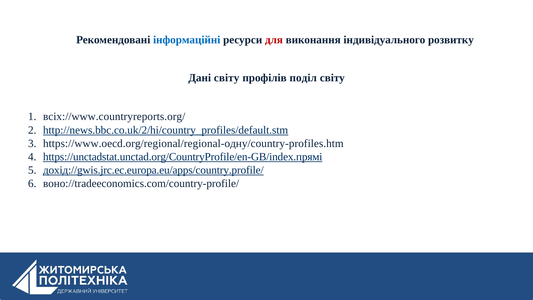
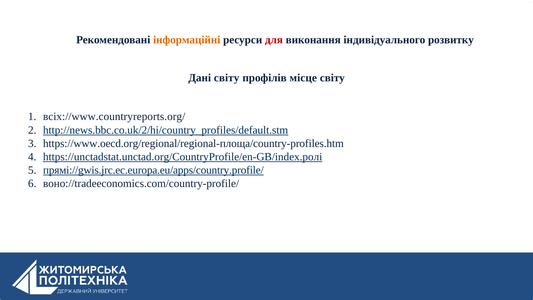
інформаційні colour: blue -> orange (187, 40)
поділ: поділ -> місце (303, 78)
https://www.oecd.org/regional/regional-одну/country-profiles.htm: https://www.oecd.org/regional/regional-одну/country-profiles.htm -> https://www.oecd.org/regional/regional-площа/country-profiles.htm (193, 143)
https://unctadstat.unctad.org/CountryProfile/en-GB/index.прямі: https://unctadstat.unctad.org/CountryProfile/en-GB/index.прямі -> https://unctadstat.unctad.org/CountryProfile/en-GB/index.ролі (183, 157)
дохід://gwis.jrc.ec.europa.eu/apps/country.profile/: дохід://gwis.jrc.ec.europa.eu/apps/country.profile/ -> прямі://gwis.jrc.ec.europa.eu/apps/country.profile/ (153, 170)
